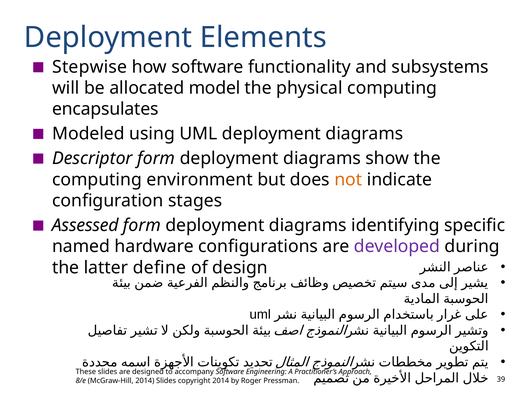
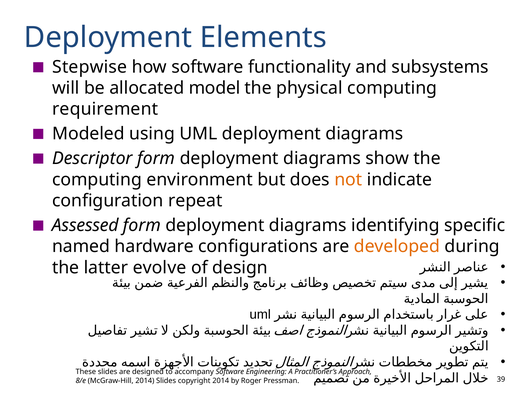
encapsulates: encapsulates -> requirement (105, 109)
stages: stages -> repeat (195, 201)
developed colour: purple -> orange (397, 246)
define: define -> evolve (160, 268)
